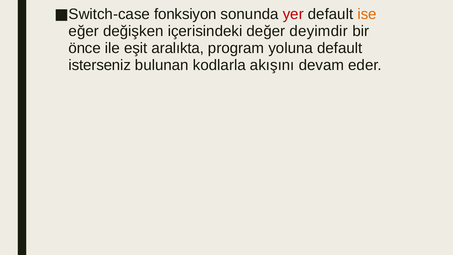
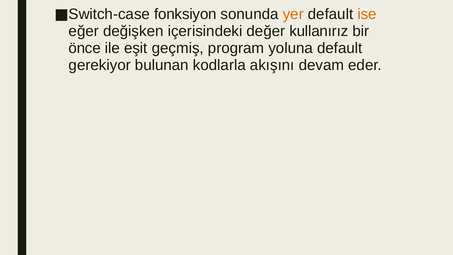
yer colour: red -> orange (293, 14)
deyimdir: deyimdir -> kullanırız (319, 31)
aralıkta: aralıkta -> geçmiş (178, 48)
isterseniz: isterseniz -> gerekiyor (100, 65)
